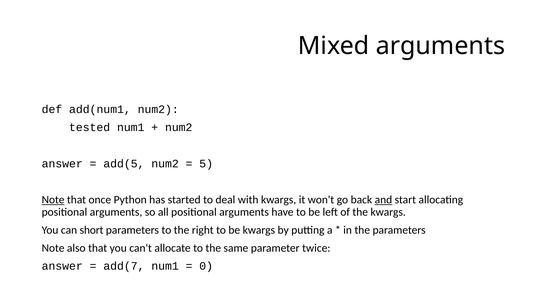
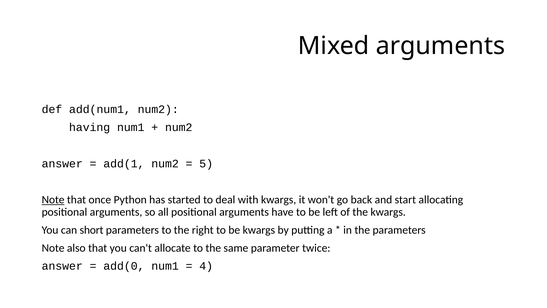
tested: tested -> having (90, 127)
add(5: add(5 -> add(1 (124, 163)
and underline: present -> none (383, 199)
add(7: add(7 -> add(0 (124, 266)
0: 0 -> 4 (206, 266)
